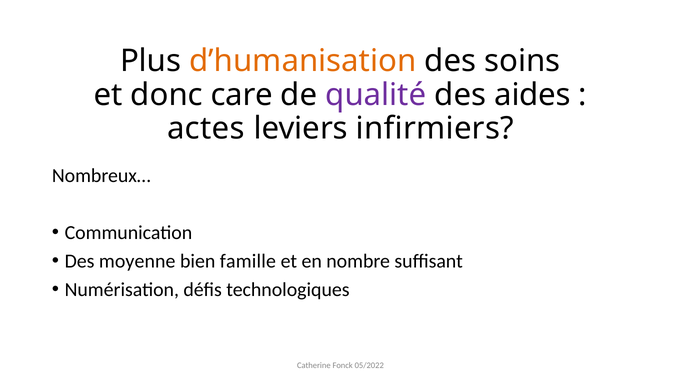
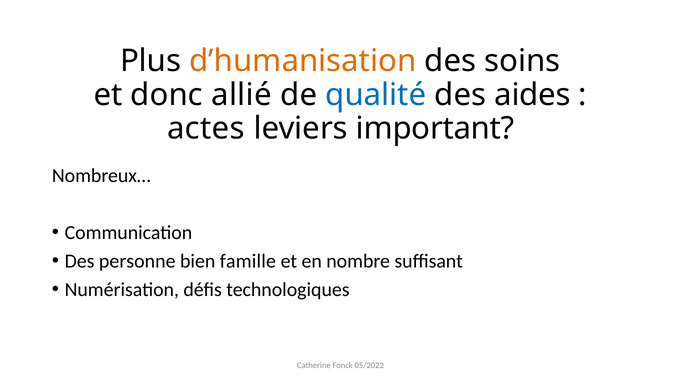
care: care -> allié (242, 95)
qualité colour: purple -> blue (376, 95)
infirmiers: infirmiers -> important (435, 129)
moyenne: moyenne -> personne (137, 261)
